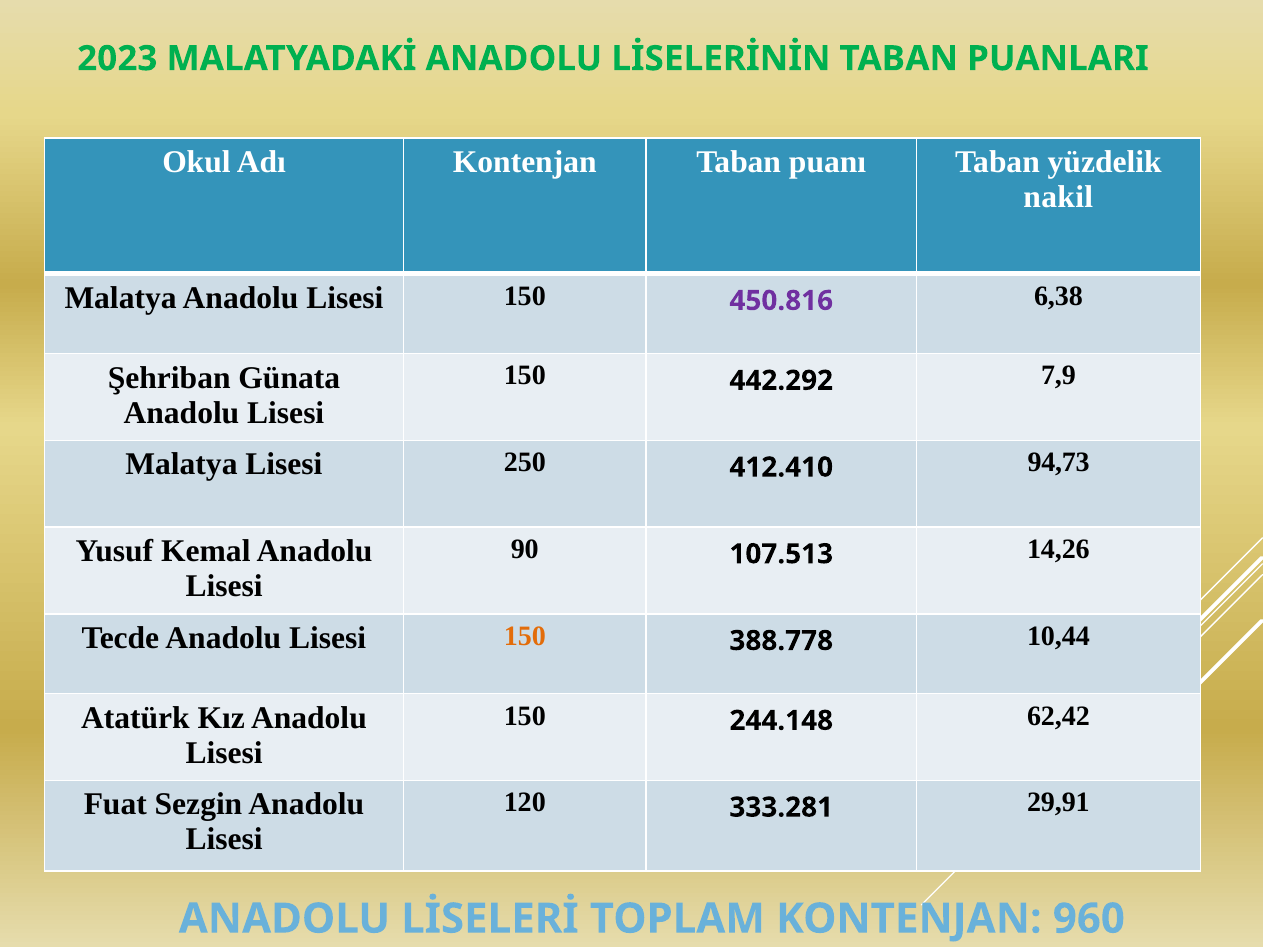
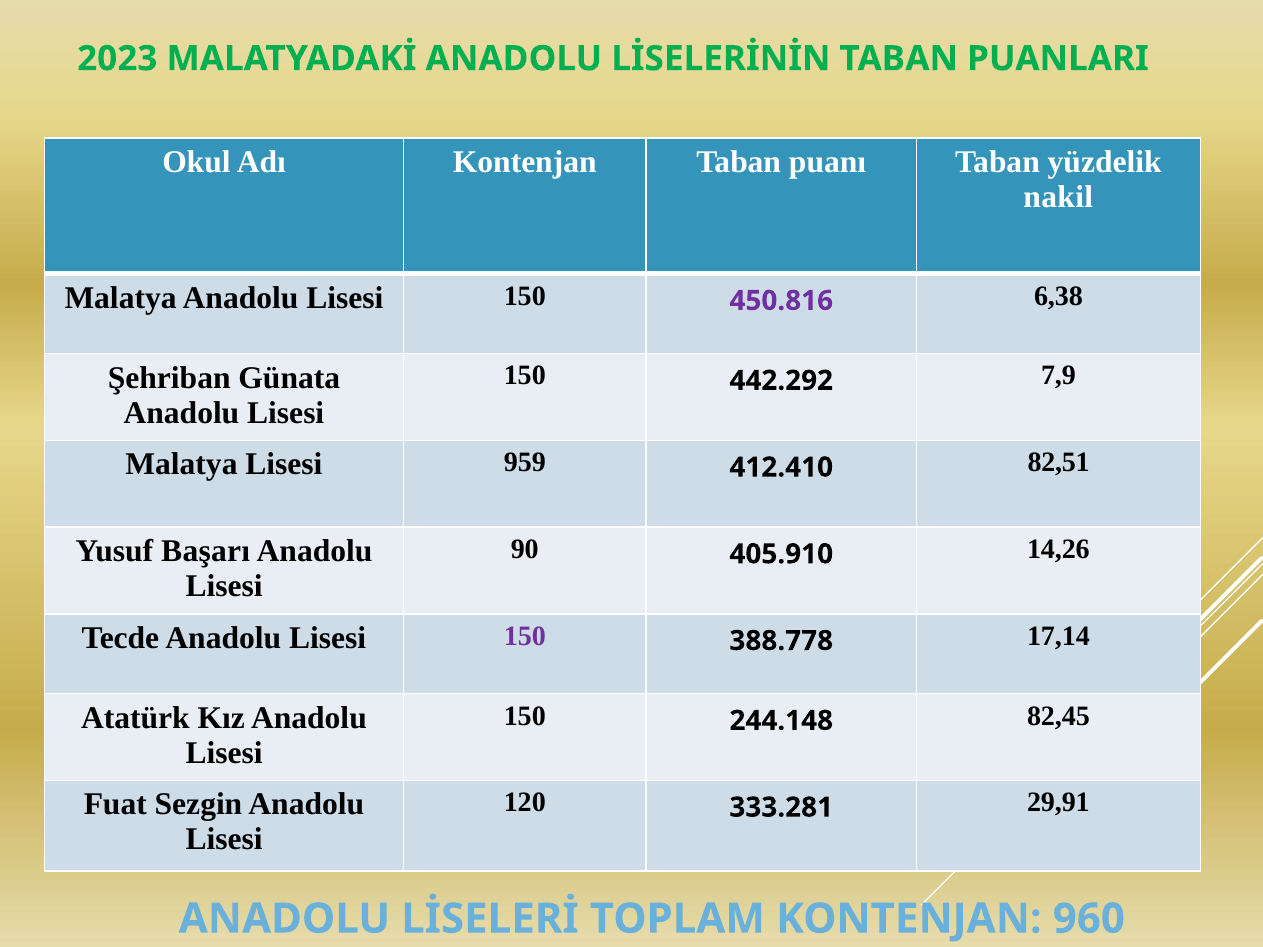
250: 250 -> 959 (525, 463)
94,73: 94,73 -> 82,51 (1059, 463)
107.513: 107.513 -> 405.910 (781, 554)
Kemal: Kemal -> Başarı (206, 551)
150 colour: orange -> purple (525, 636)
10,44: 10,44 -> 17,14 (1058, 636)
62,42: 62,42 -> 82,45 (1058, 716)
